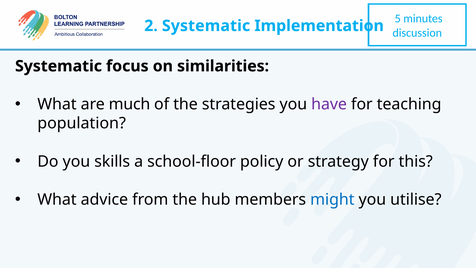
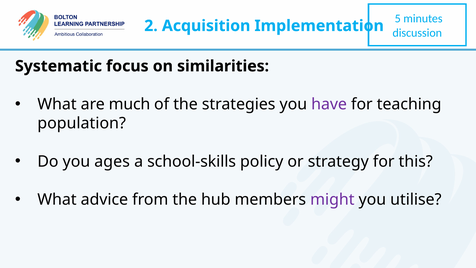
2 Systematic: Systematic -> Acquisition (206, 26)
skills: skills -> ages (112, 161)
school-floor: school-floor -> school-skills (192, 161)
might colour: blue -> purple (332, 199)
